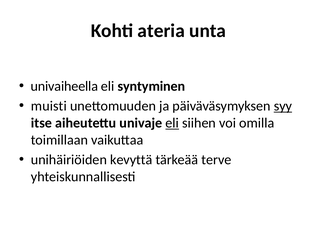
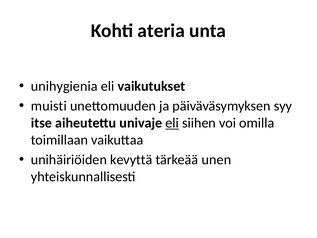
univaiheella: univaiheella -> unihygienia (64, 86)
syntyminen: syntyminen -> vaikutukset (151, 86)
syy underline: present -> none (283, 106)
terve: terve -> unen (216, 160)
